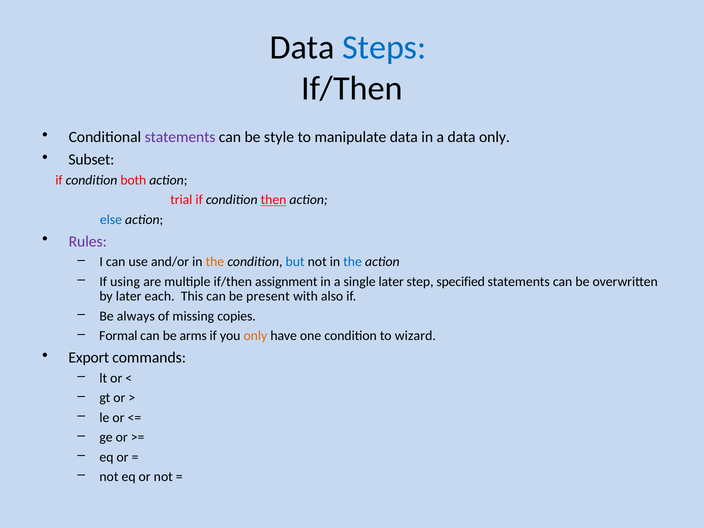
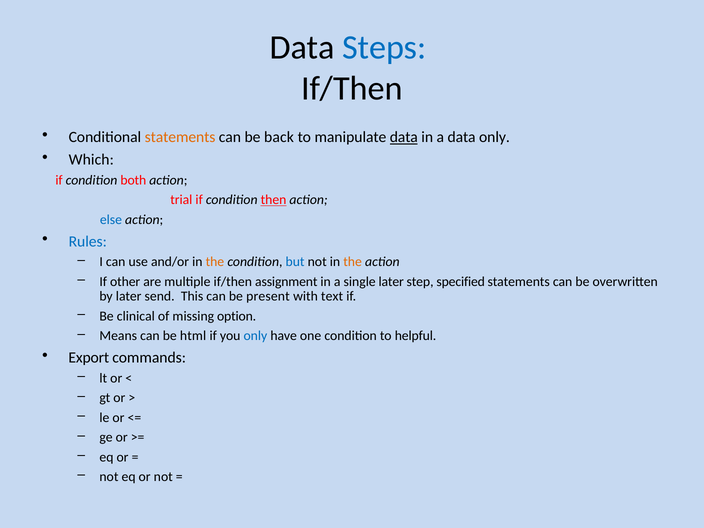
statements colour: purple -> orange (180, 137)
style: style -> back (279, 137)
data underline: none -> present (404, 137)
Subset: Subset -> Which (91, 160)
Rules colour: purple -> blue (88, 241)
the colour: blue -> orange (353, 262)
using: using -> other (125, 282)
each: each -> send (160, 296)
also: also -> text (332, 296)
always: always -> clinical (136, 316)
copies: copies -> option (237, 316)
Formal: Formal -> Means (118, 336)
arms: arms -> html (193, 336)
only colour: orange -> blue (255, 336)
wizard: wizard -> helpful (416, 336)
